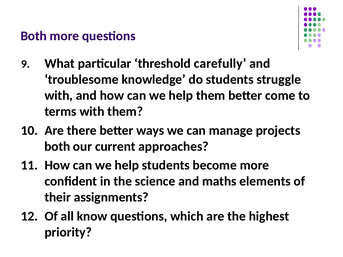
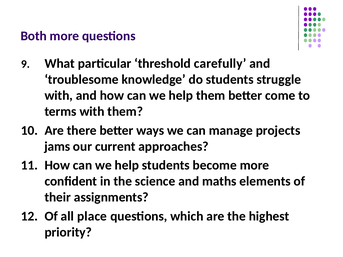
both: both -> jams (57, 147)
know: know -> place (92, 216)
